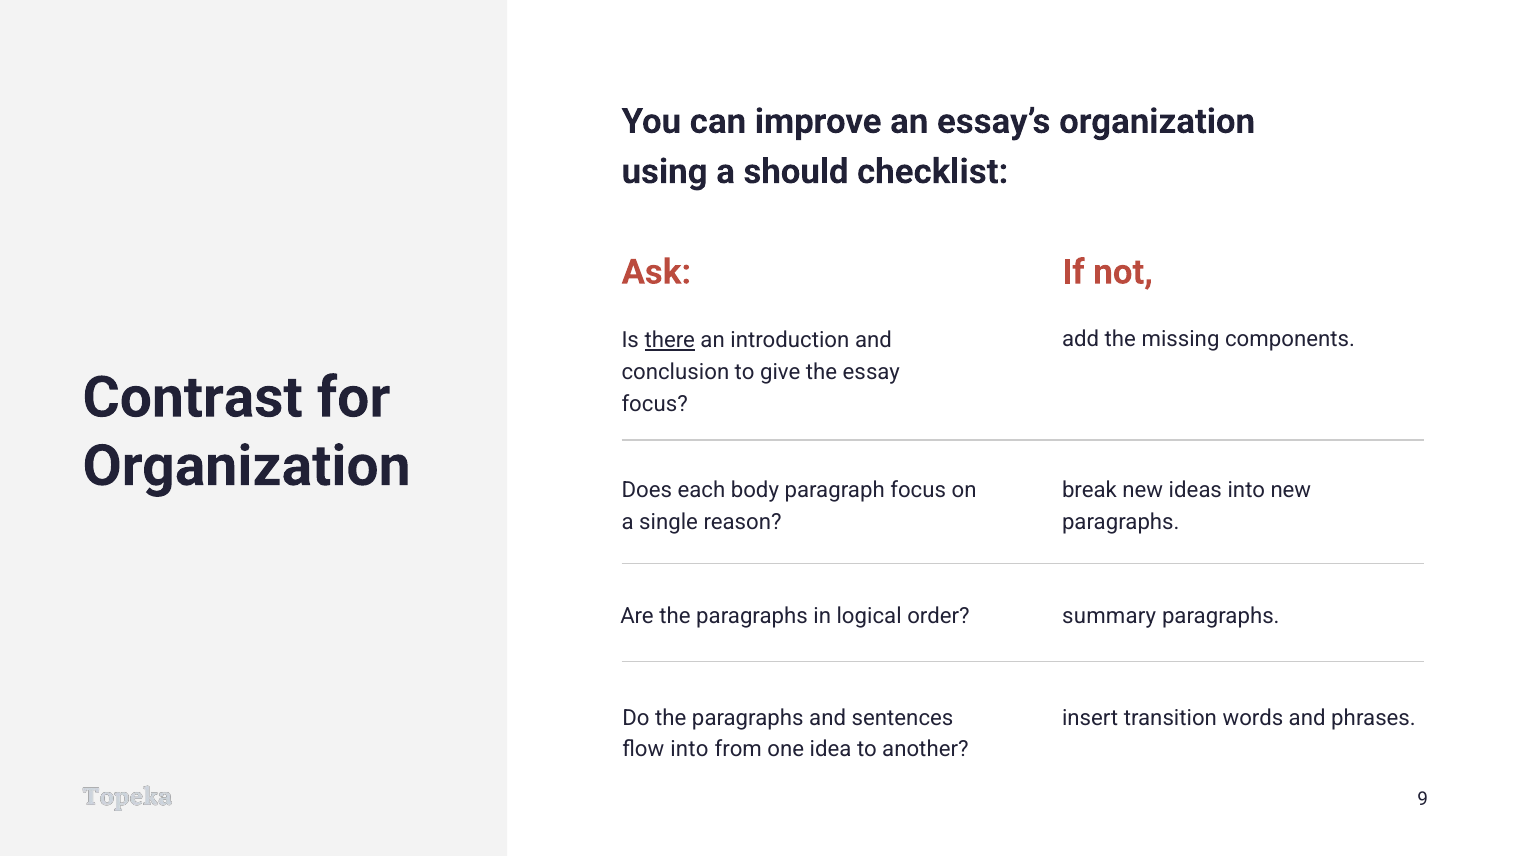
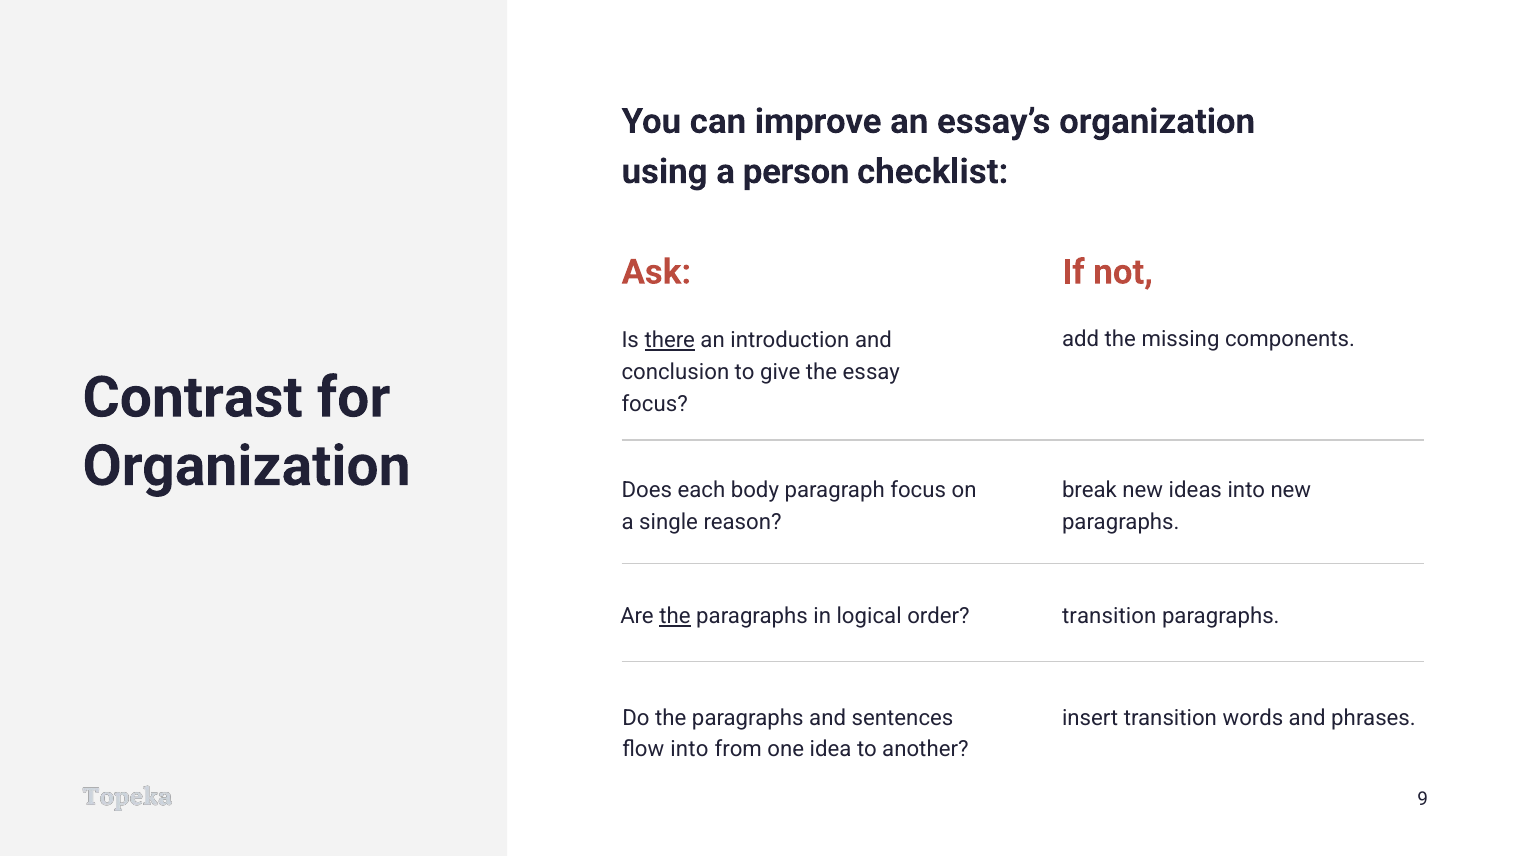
should: should -> person (796, 172)
the underline: none -> present (675, 617)
summary: summary -> transition (1109, 617)
